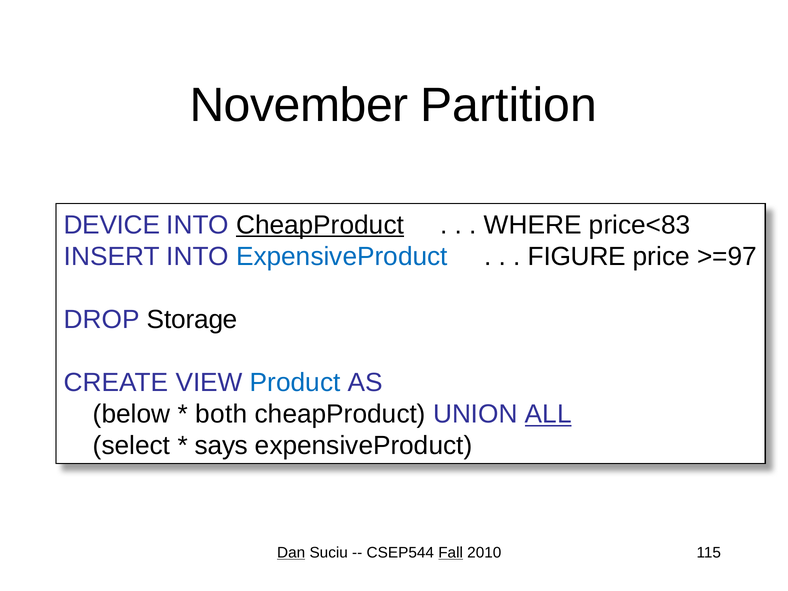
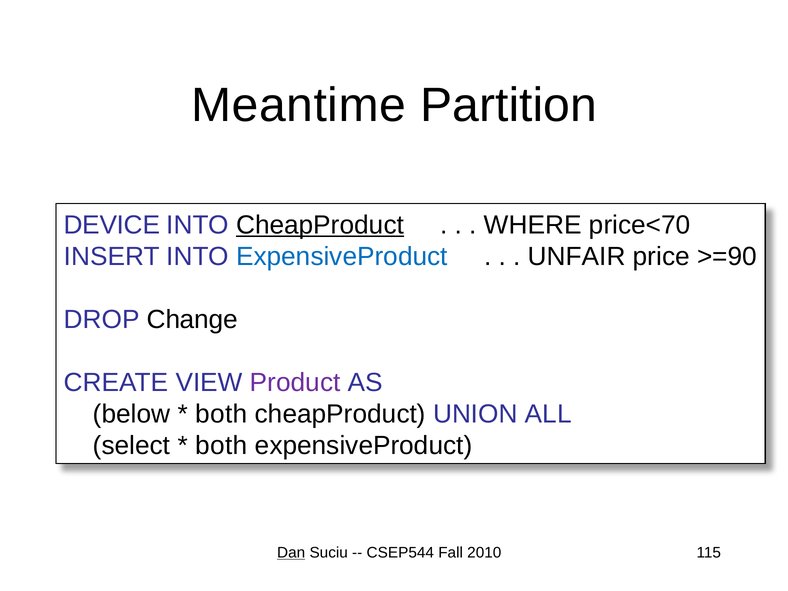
November: November -> Meantime (299, 105)
price<83: price<83 -> price<70 (640, 225)
FIGURE: FIGURE -> UNFAIR (577, 257)
>=97: >=97 -> >=90 (727, 257)
Storage: Storage -> Change (192, 320)
Product colour: blue -> purple (295, 383)
ALL underline: present -> none (548, 414)
says: says -> both (221, 446)
Fall underline: present -> none (451, 553)
